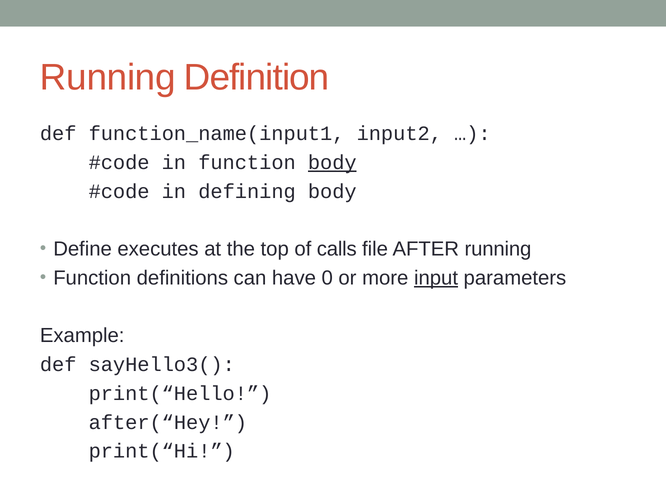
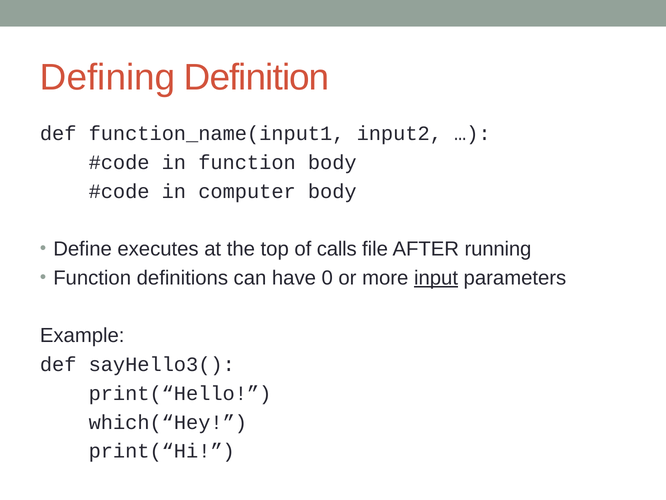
Running: Running -> Defining (108, 78)
body underline: present -> none (332, 162)
defining: defining -> computer (247, 191)
after(“Hey: after(“Hey -> which(“Hey (168, 422)
